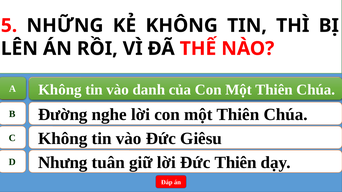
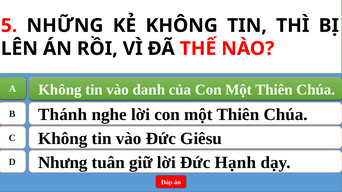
Đường: Đường -> Thánh (63, 115)
Đức Thiên: Thiên -> Hạnh (235, 163)
